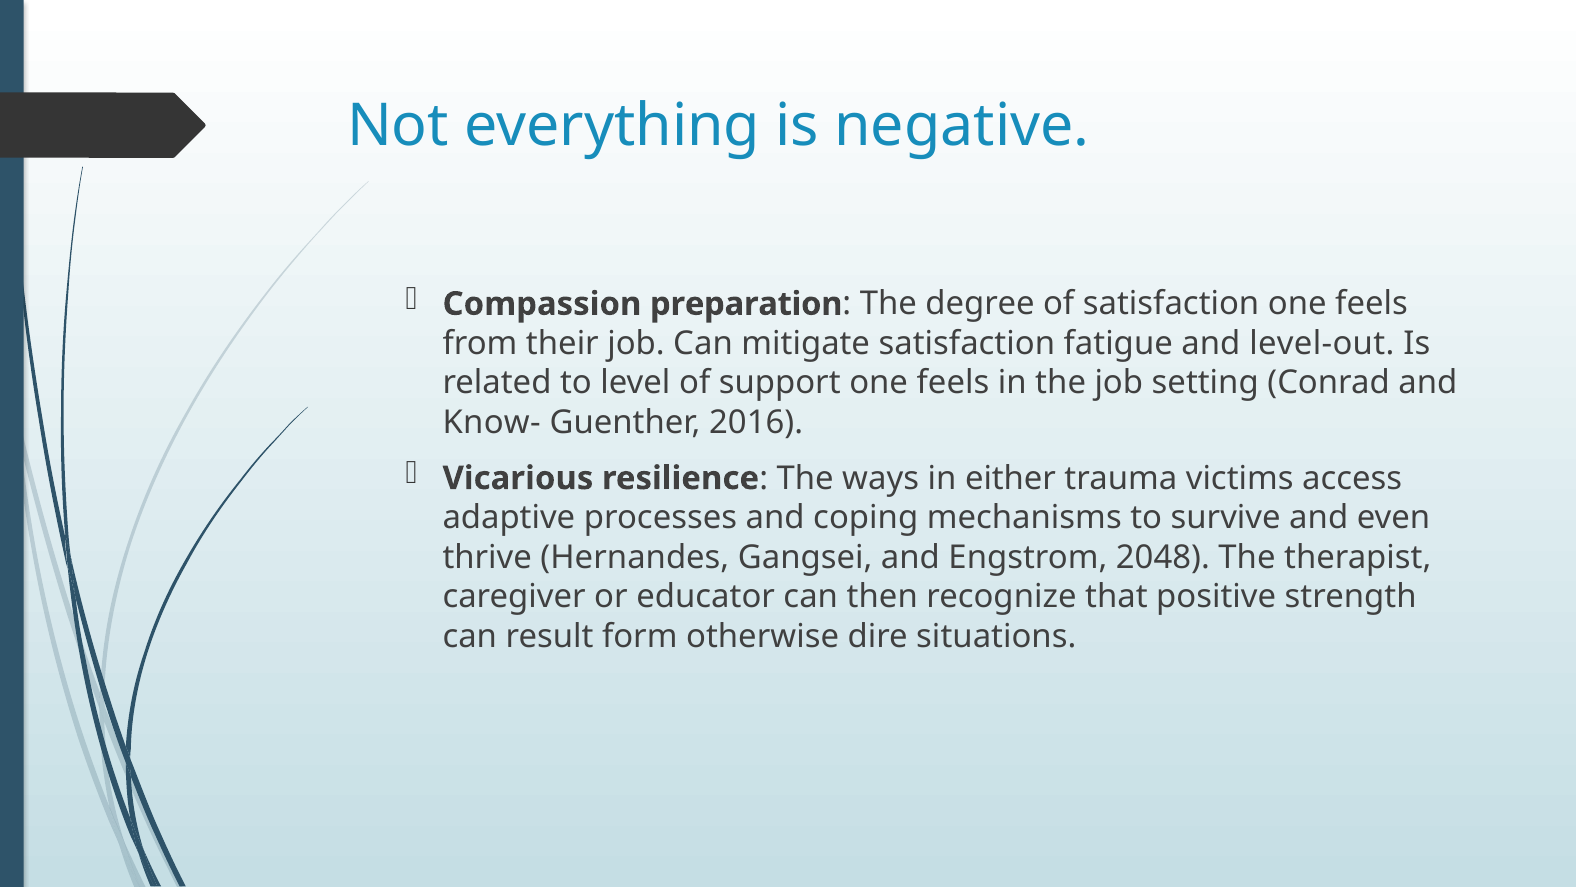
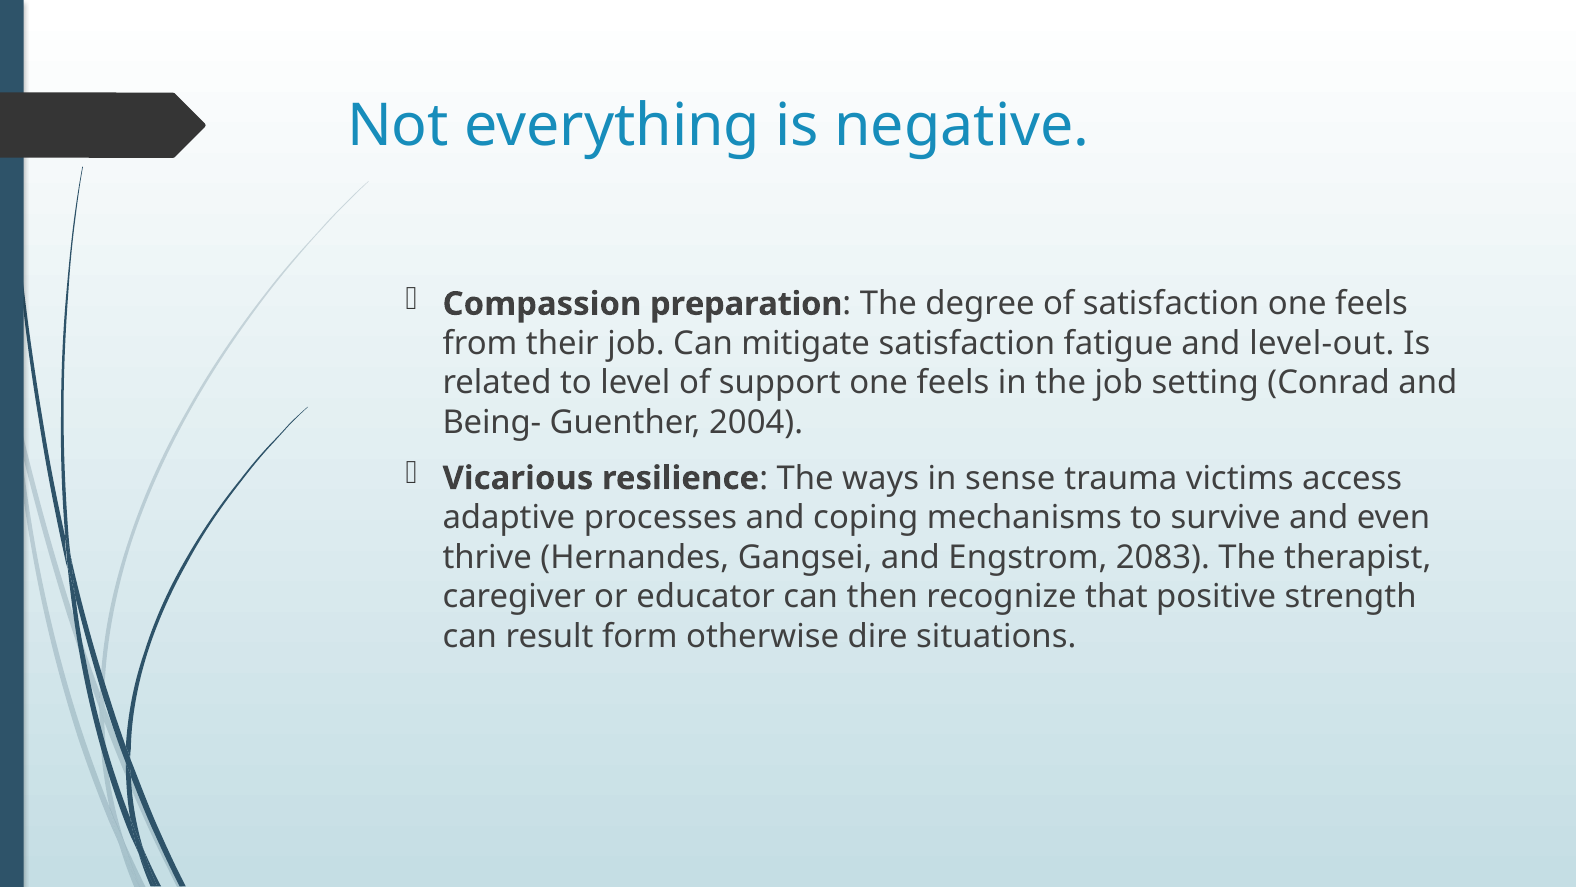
Know-: Know- -> Being- (492, 422)
2016: 2016 -> 2004 (756, 422)
either: either -> sense (1010, 478)
2048: 2048 -> 2083 (1163, 557)
